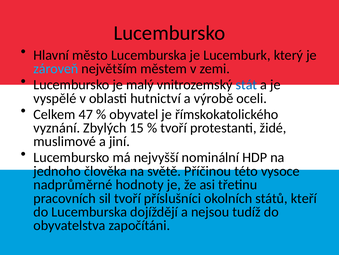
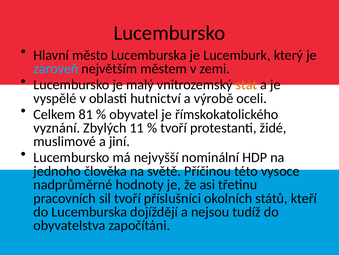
stát colour: blue -> orange (246, 84)
47: 47 -> 81 (86, 114)
15: 15 -> 11 (137, 128)
